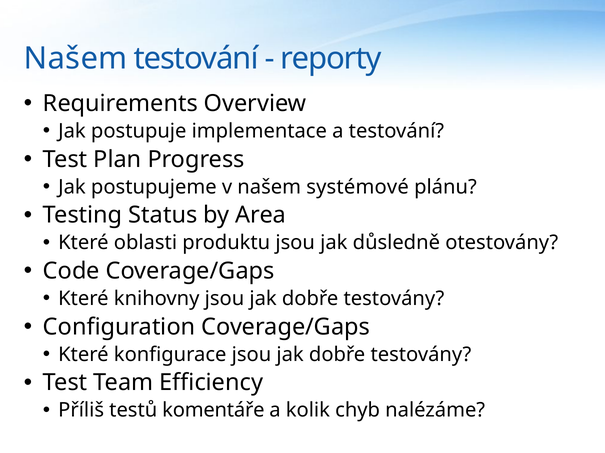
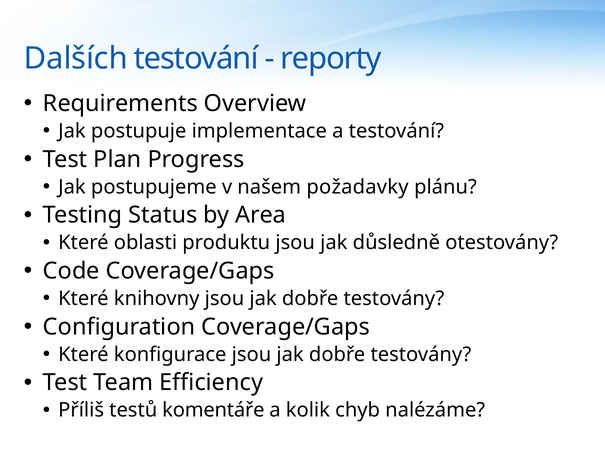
Našem: Našem -> Dalších (76, 59)
systémové: systémové -> požadavky (358, 187)
